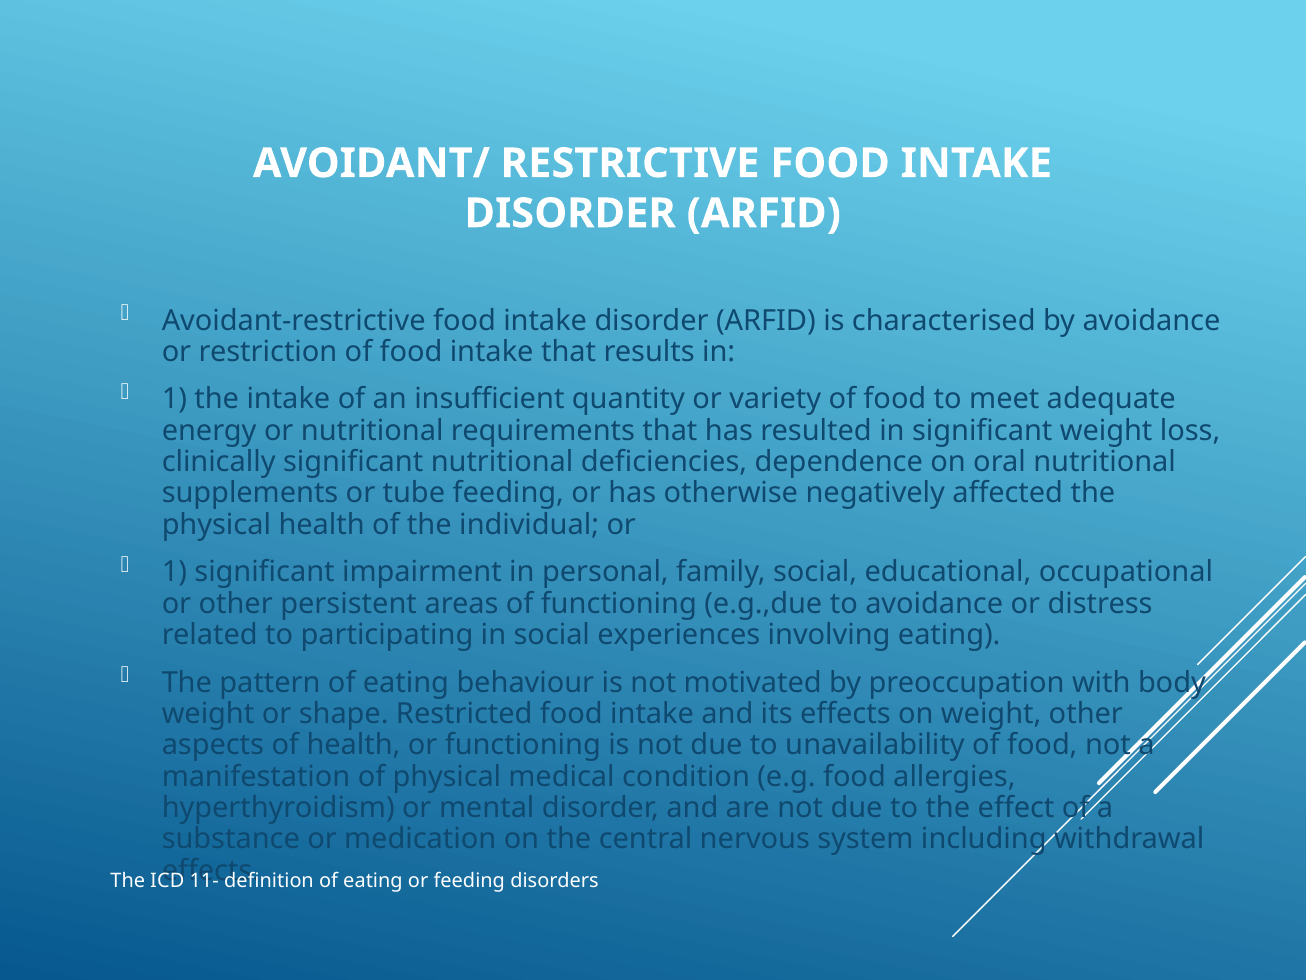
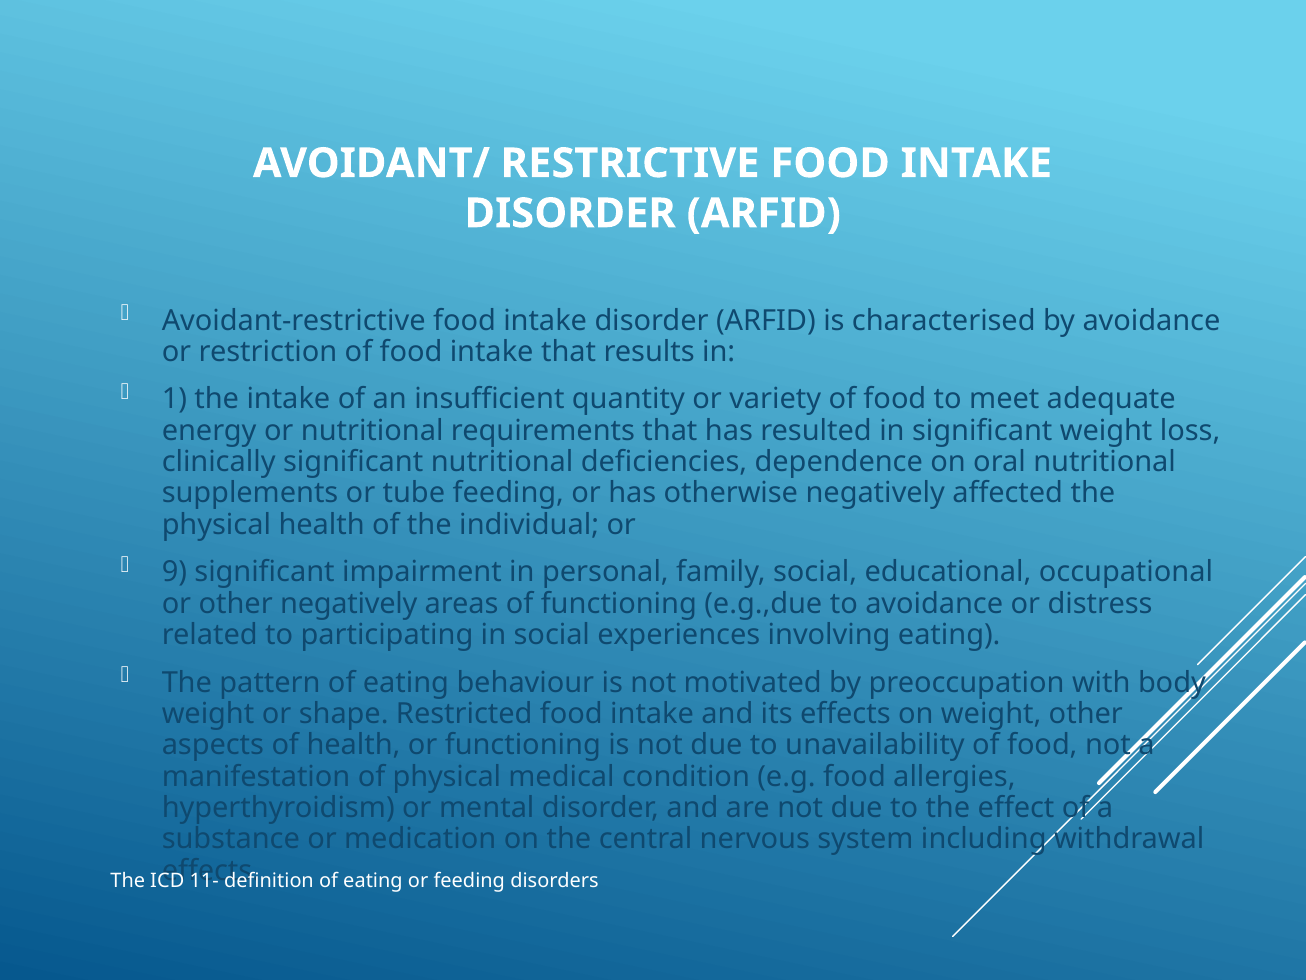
1: 1 -> 9 (174, 572)
other persistent: persistent -> negatively (349, 603)
